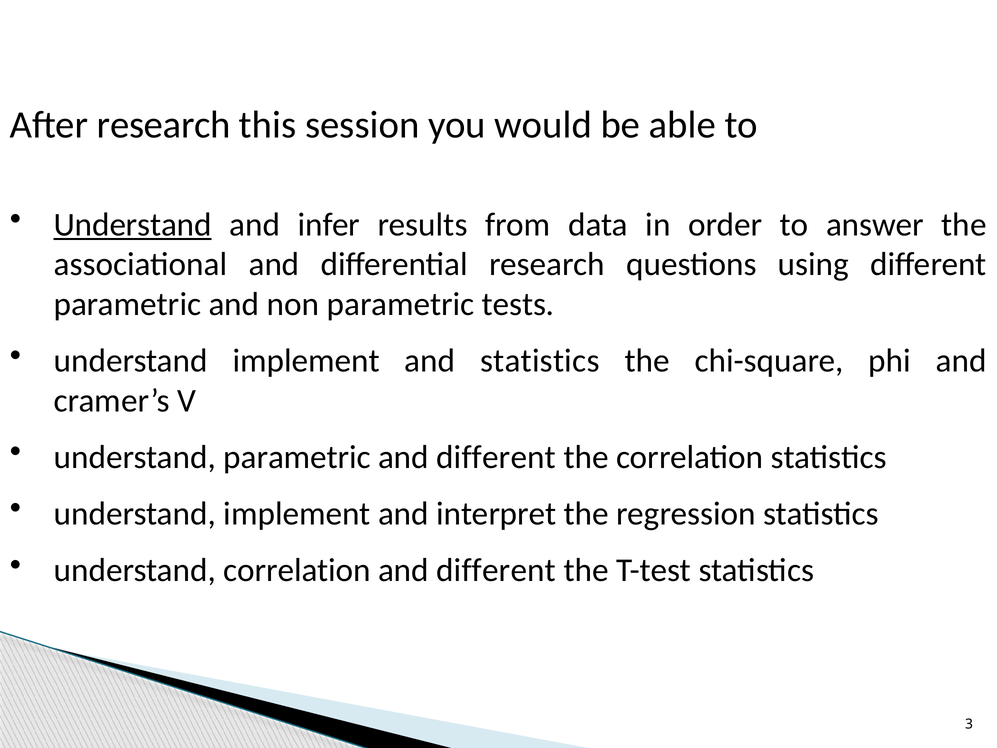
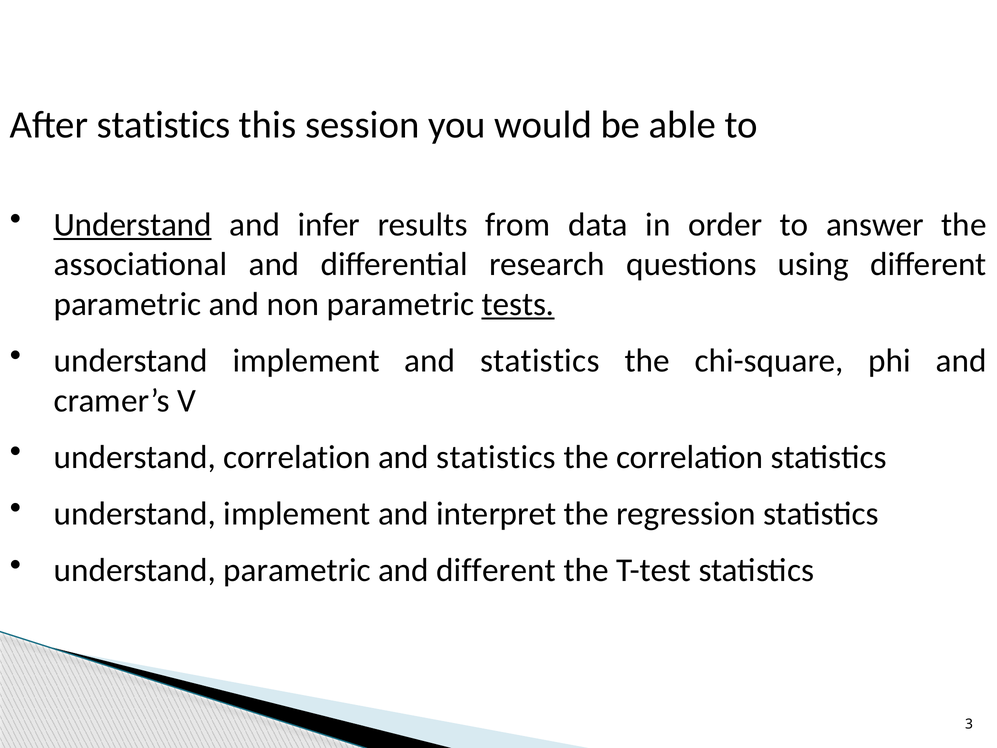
After research: research -> statistics (164, 125)
tests underline: none -> present (518, 304)
understand parametric: parametric -> correlation (297, 457)
different: different -> statistics (496, 457)
understand correlation: correlation -> parametric (297, 570)
